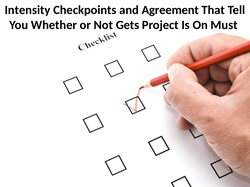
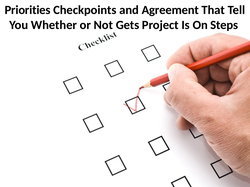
Intensity: Intensity -> Priorities (28, 10)
Must: Must -> Steps (224, 25)
